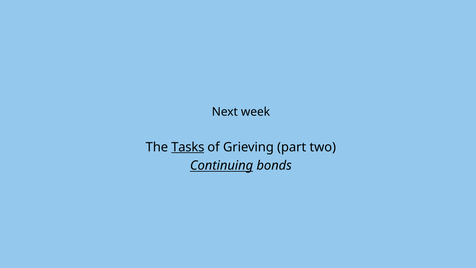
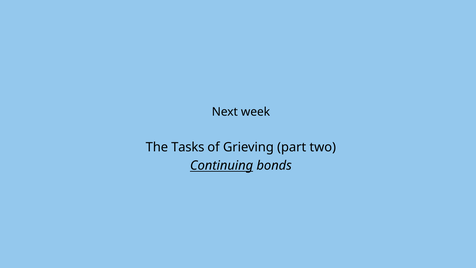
Tasks underline: present -> none (188, 147)
